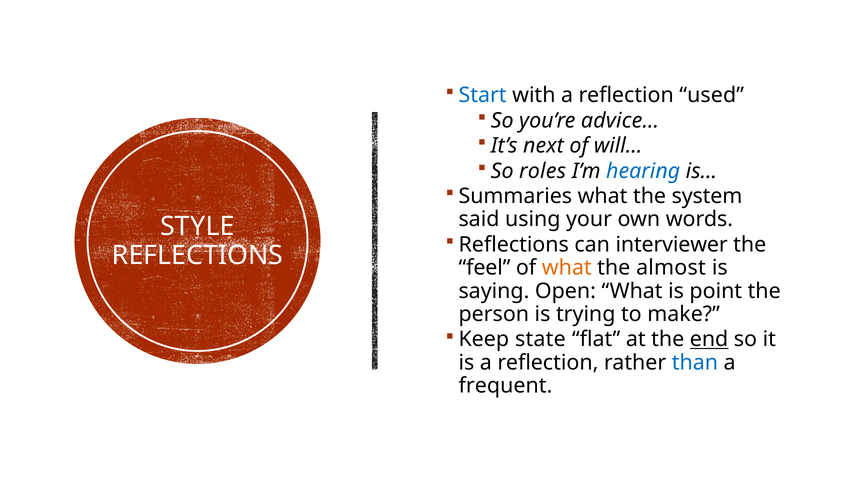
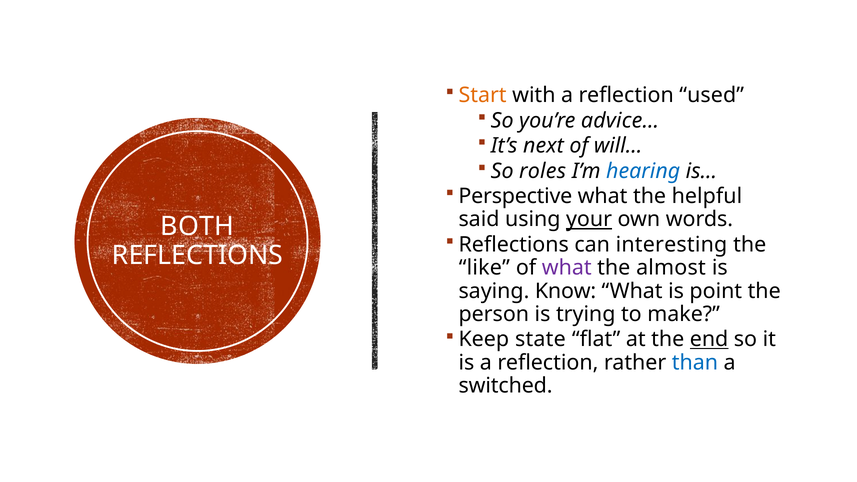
Start colour: blue -> orange (483, 95)
Summaries: Summaries -> Perspective (515, 196)
system: system -> helpful (707, 196)
your underline: none -> present (589, 219)
STYLE: STYLE -> BOTH (197, 226)
interviewer: interviewer -> interesting (671, 245)
feel: feel -> like (484, 268)
what colour: orange -> purple (567, 268)
Open: Open -> Know (566, 291)
frequent: frequent -> switched (506, 386)
